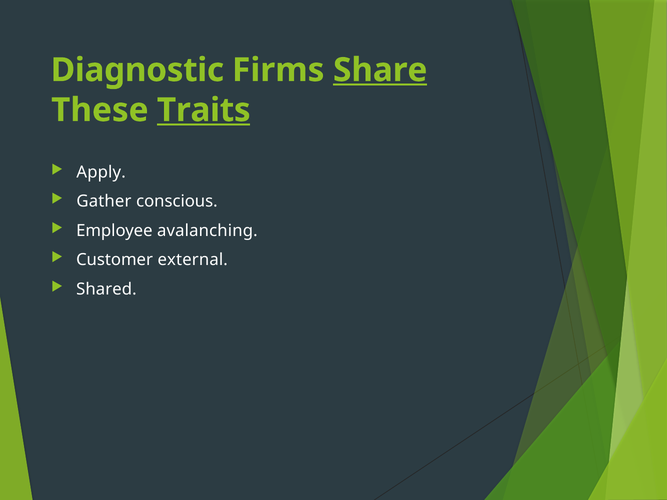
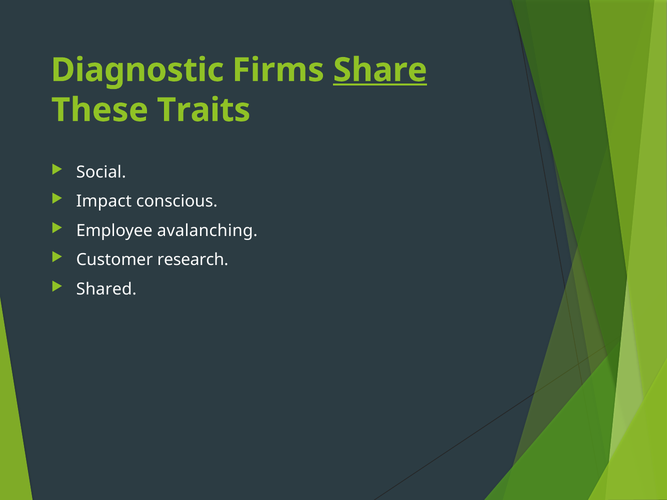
Traits underline: present -> none (204, 110)
Apply: Apply -> Social (101, 172)
Gather: Gather -> Impact (104, 201)
external: external -> research (193, 260)
